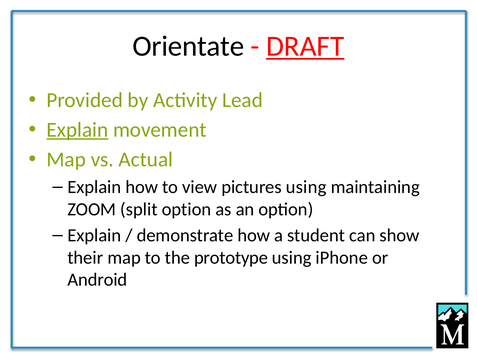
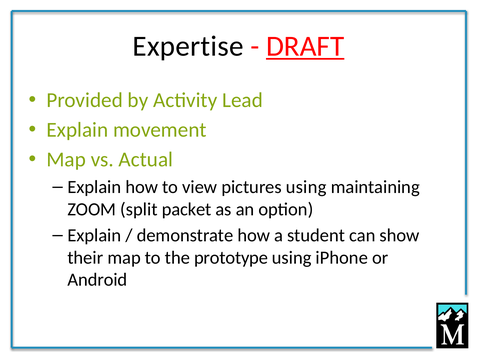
Orientate: Orientate -> Expertise (188, 46)
Explain underline: present -> none (77, 130)
split option: option -> packet (187, 209)
